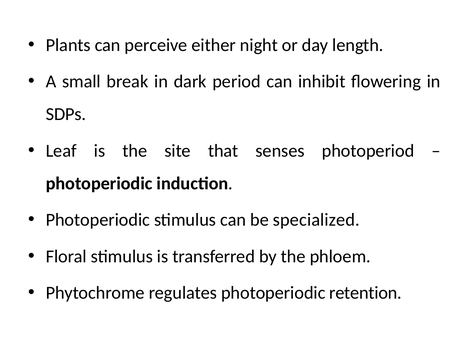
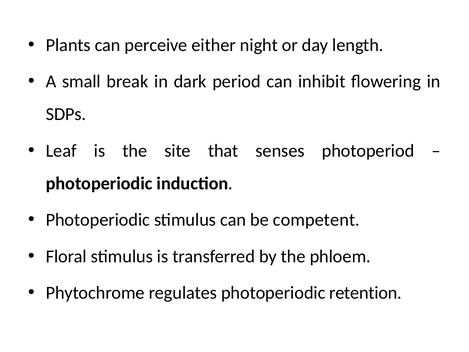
specialized: specialized -> competent (316, 220)
